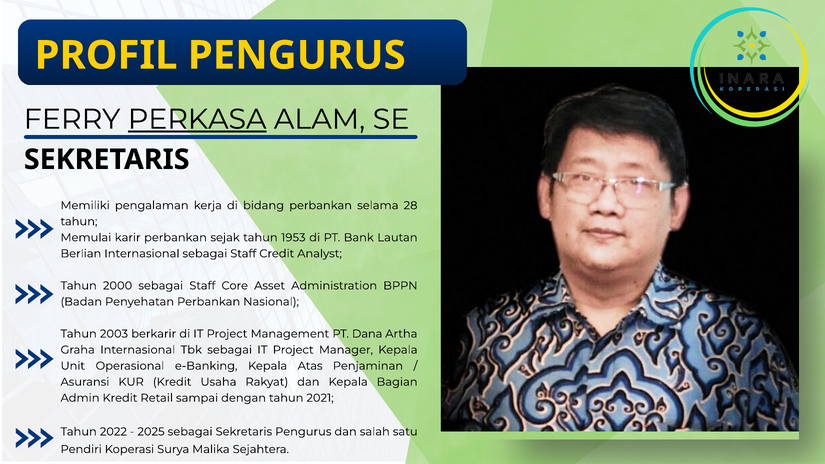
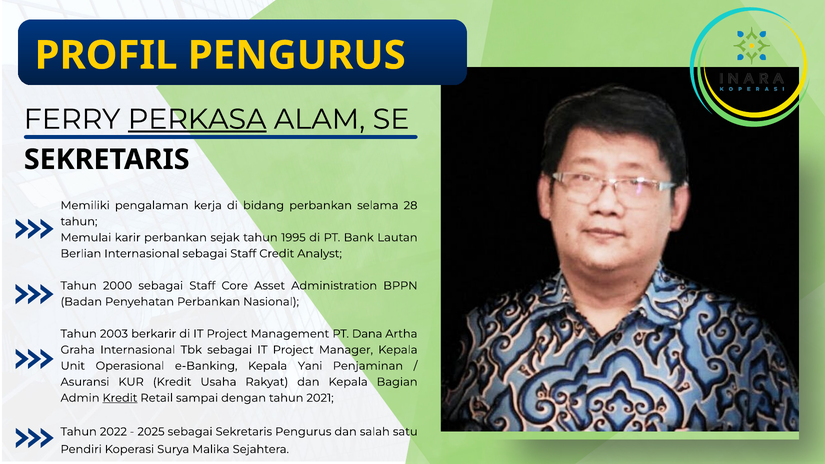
1953: 1953 -> 1995 (293, 238)
Atas: Atas -> Yani (310, 366)
Kredit underline: none -> present (120, 398)
